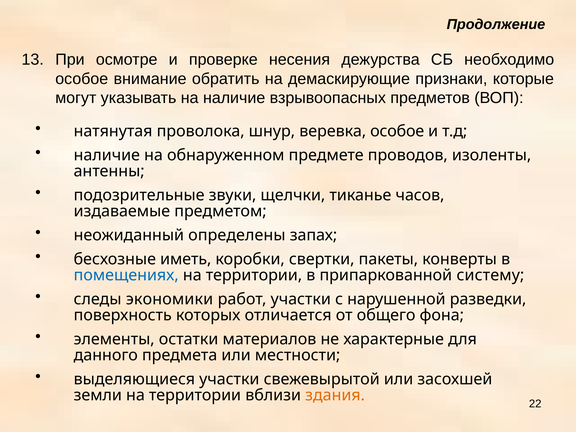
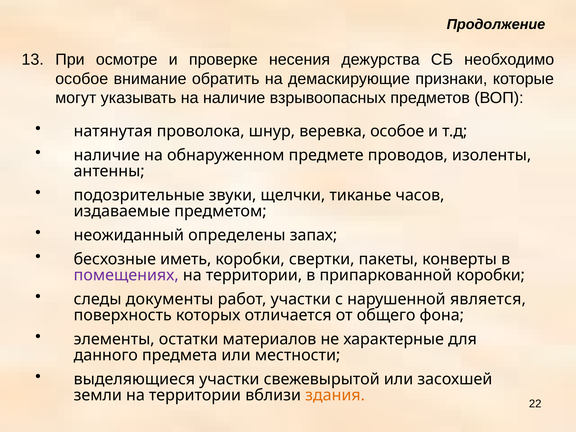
помещениях colour: blue -> purple (126, 275)
припаркованной систему: систему -> коробки (491, 275)
экономики: экономики -> документы (170, 299)
разведки: разведки -> является (488, 299)
